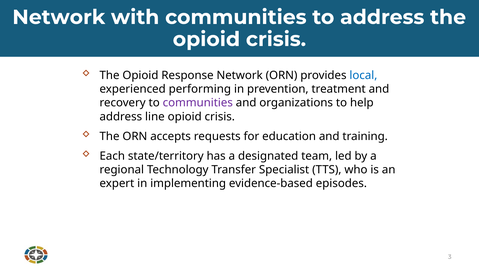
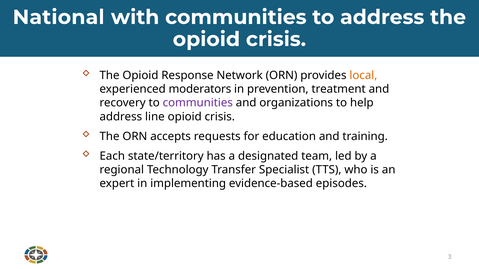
Network: Network -> National (59, 17)
local colour: blue -> orange (363, 75)
performing: performing -> moderators (200, 89)
